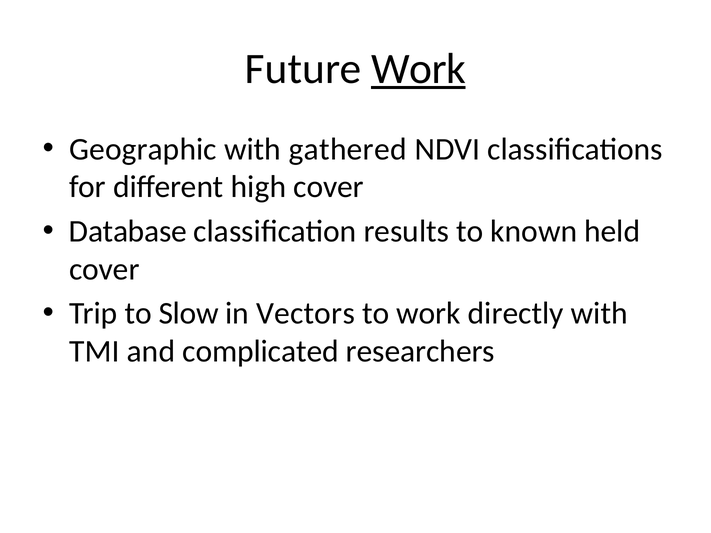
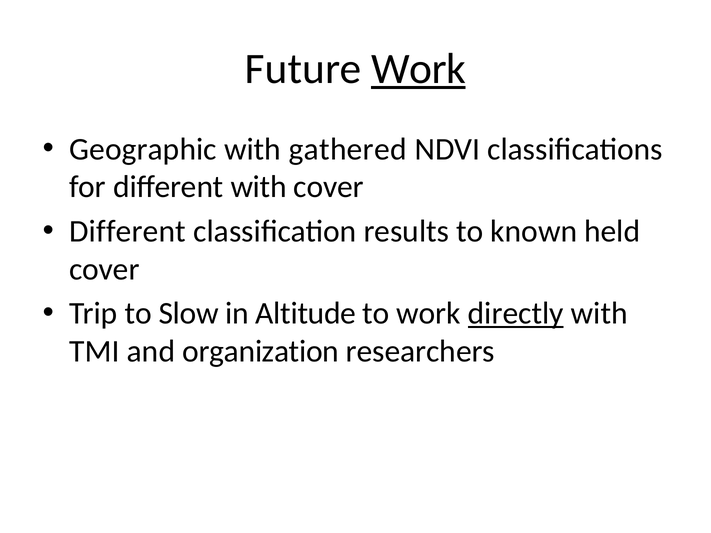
different high: high -> with (259, 187)
Database: Database -> Different (128, 231)
Vectors: Vectors -> Altitude (306, 314)
directly underline: none -> present (516, 314)
complicated: complicated -> organization (261, 351)
